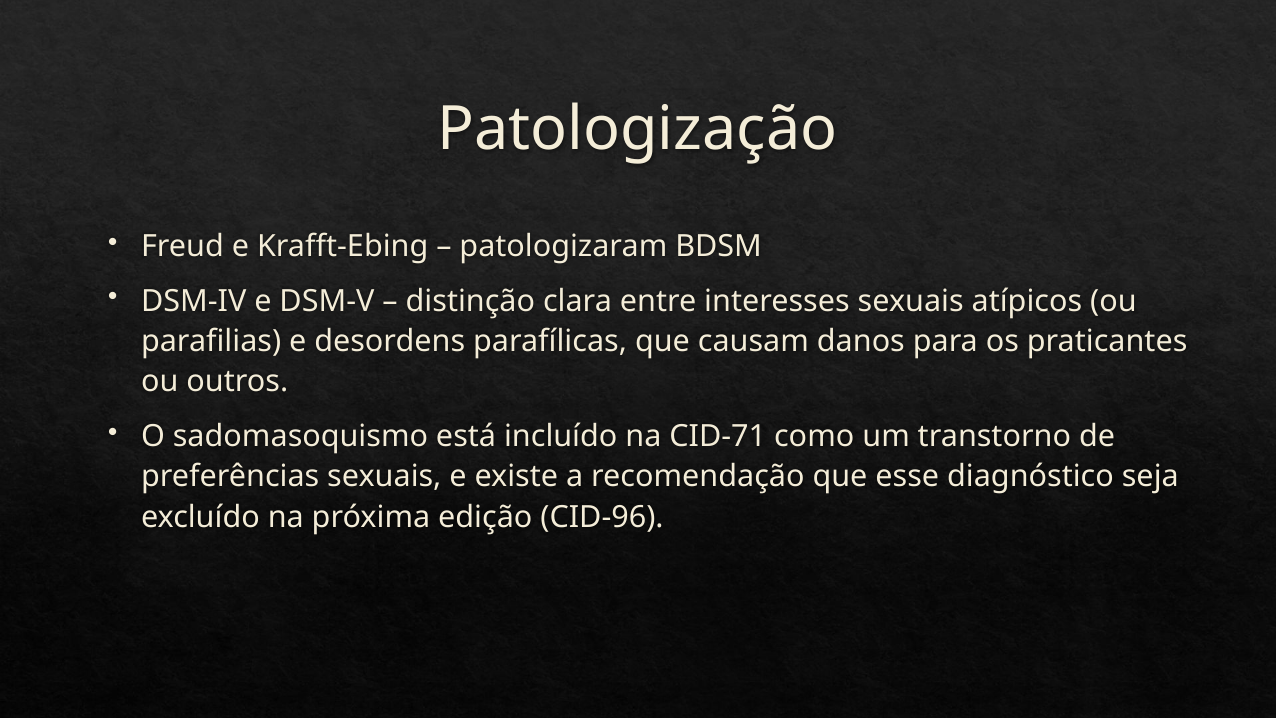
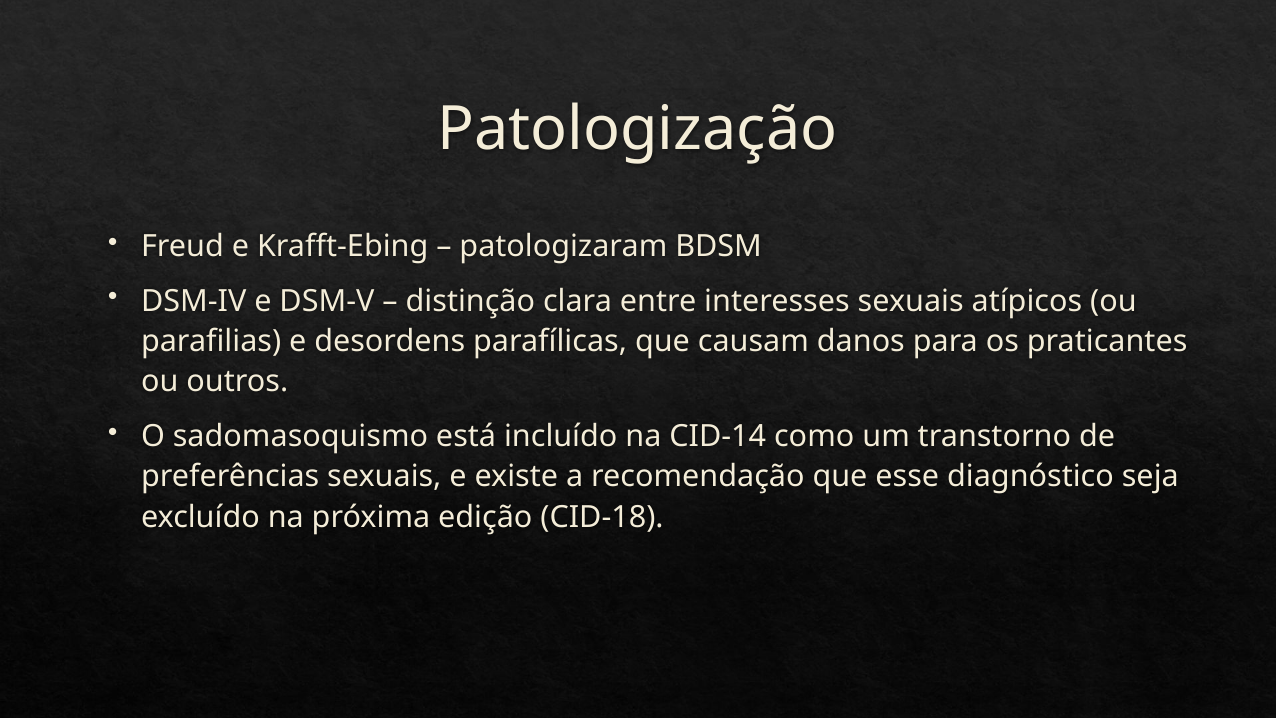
CID-71: CID-71 -> CID-14 (718, 436)
CID-96: CID-96 -> CID-18 (602, 517)
